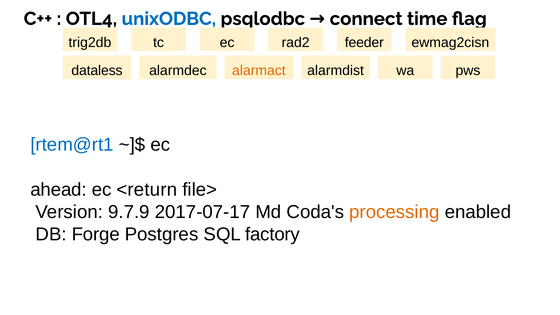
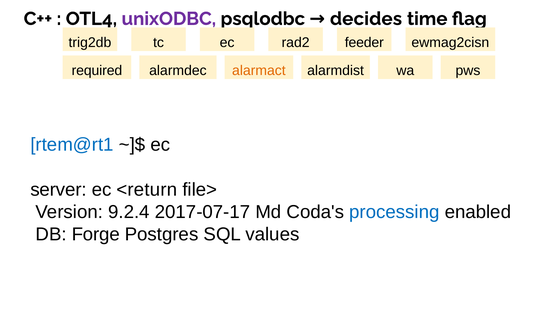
unixODBC colour: blue -> purple (169, 19)
connect: connect -> decides (366, 19)
dataless: dataless -> required (97, 70)
ahead: ahead -> server (59, 190)
9.7.9: 9.7.9 -> 9.2.4 (129, 212)
processing colour: orange -> blue (394, 212)
factory: factory -> values (272, 234)
